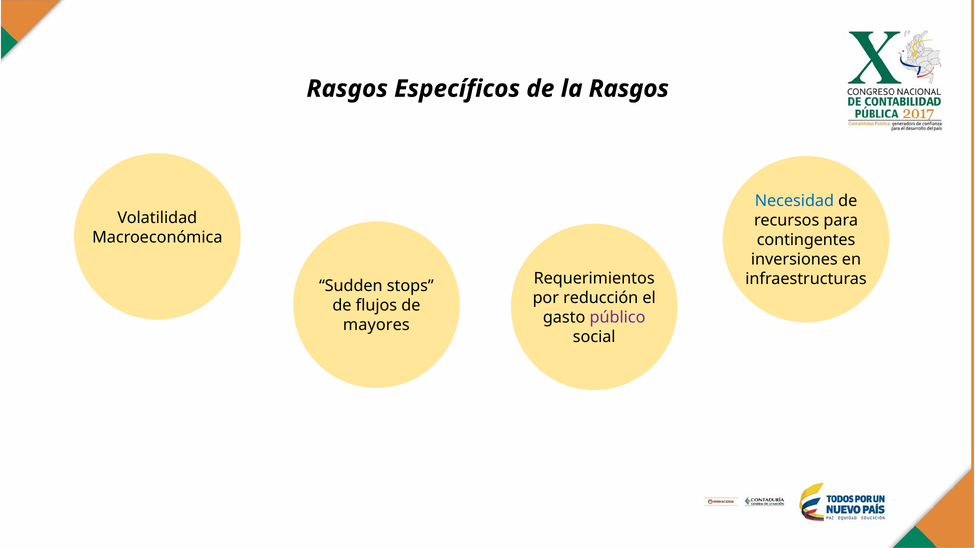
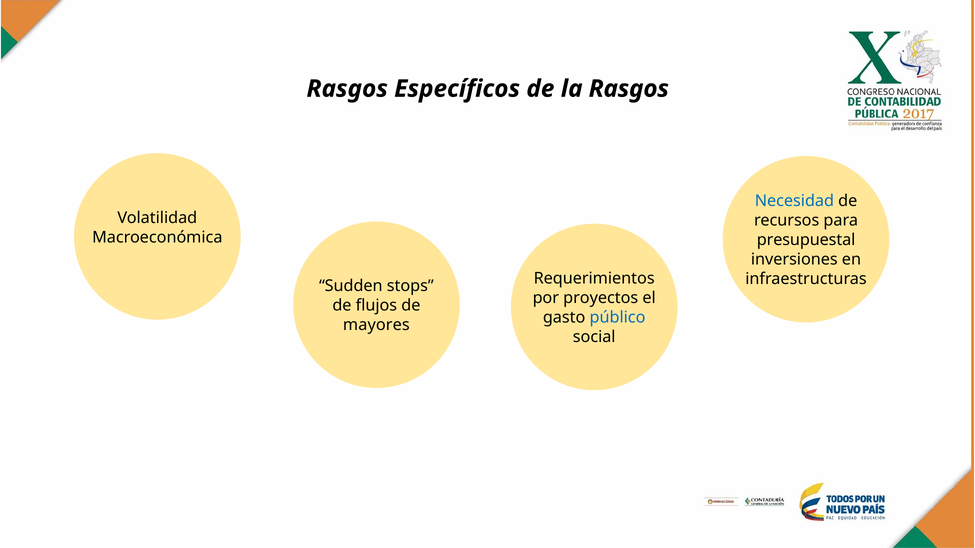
contingentes: contingentes -> presupuestal (806, 240)
reducción: reducción -> proyectos (601, 298)
público colour: purple -> blue (618, 318)
